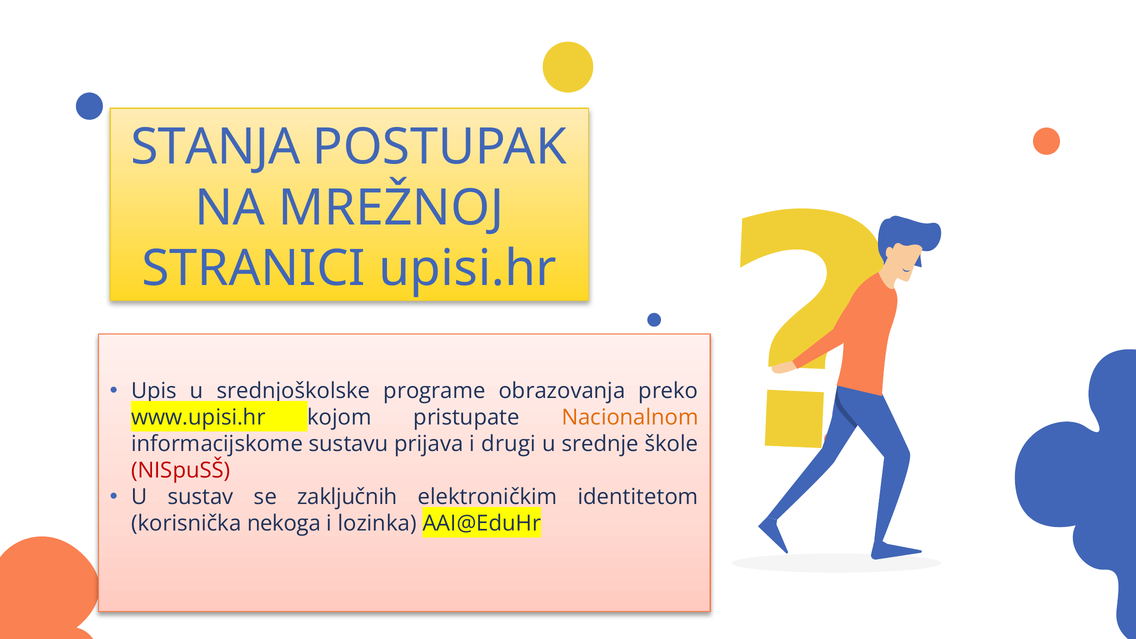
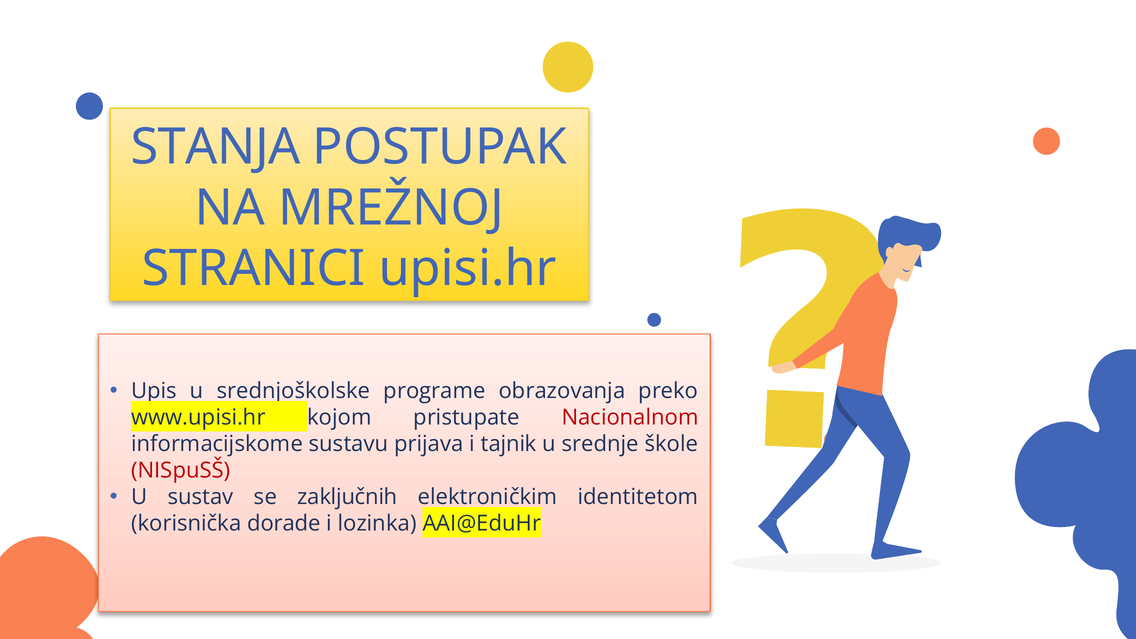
Nacionalnom colour: orange -> red (630, 418)
drugi: drugi -> tajnik (509, 444)
nekoga: nekoga -> dorade (284, 524)
